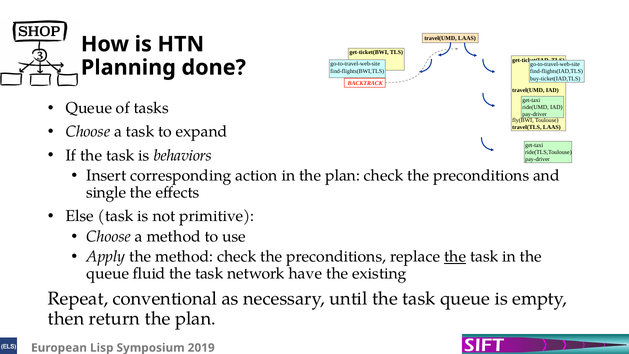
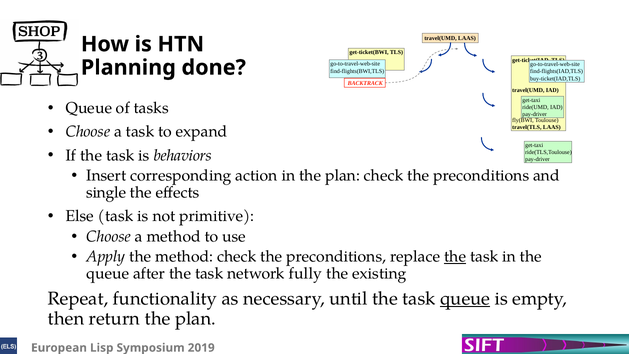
fluid: fluid -> after (149, 274)
have: have -> fully (305, 274)
conventional: conventional -> functionality (165, 299)
queue underline: none -> present (465, 299)
